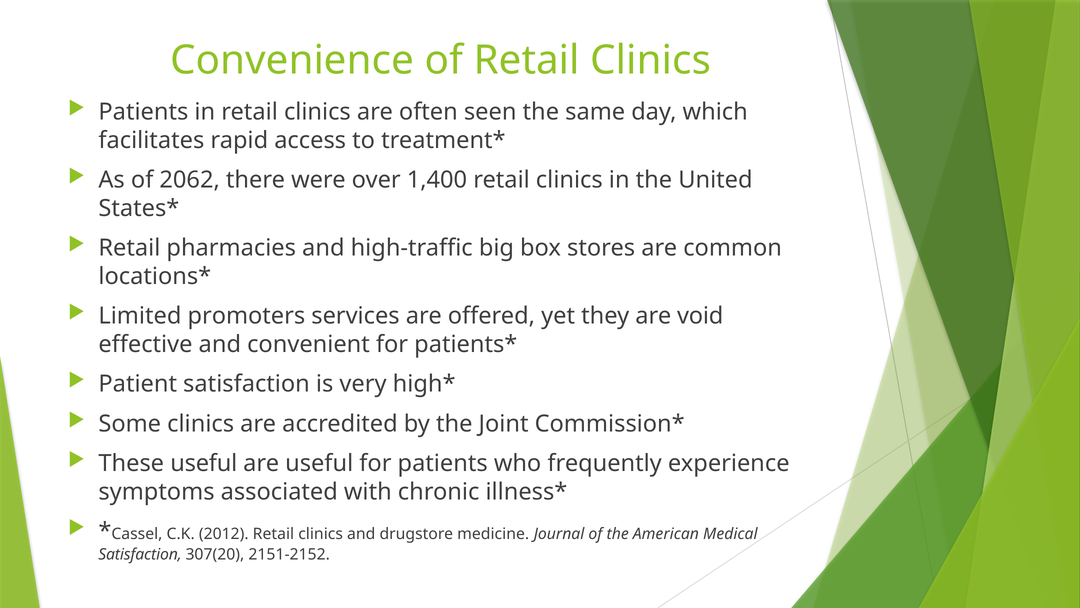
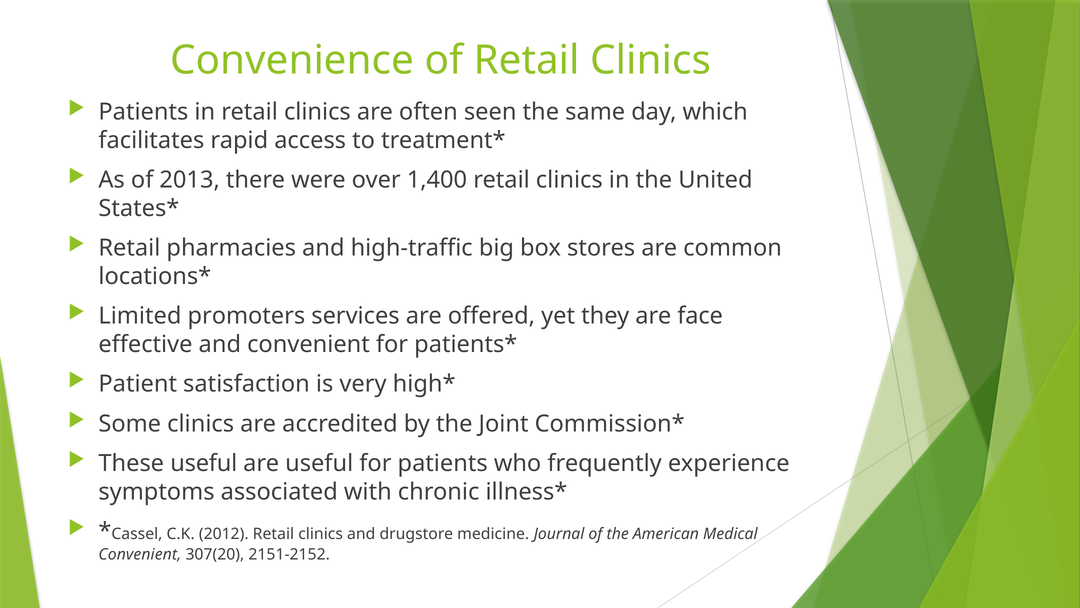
2062: 2062 -> 2013 (190, 180)
void: void -> face (700, 316)
Satisfaction: Satisfaction -> Convenient (140, 554)
